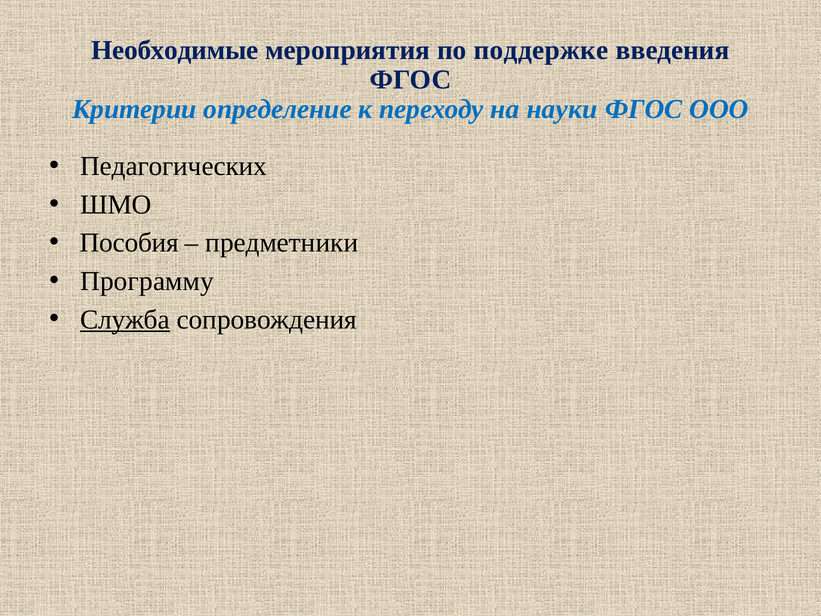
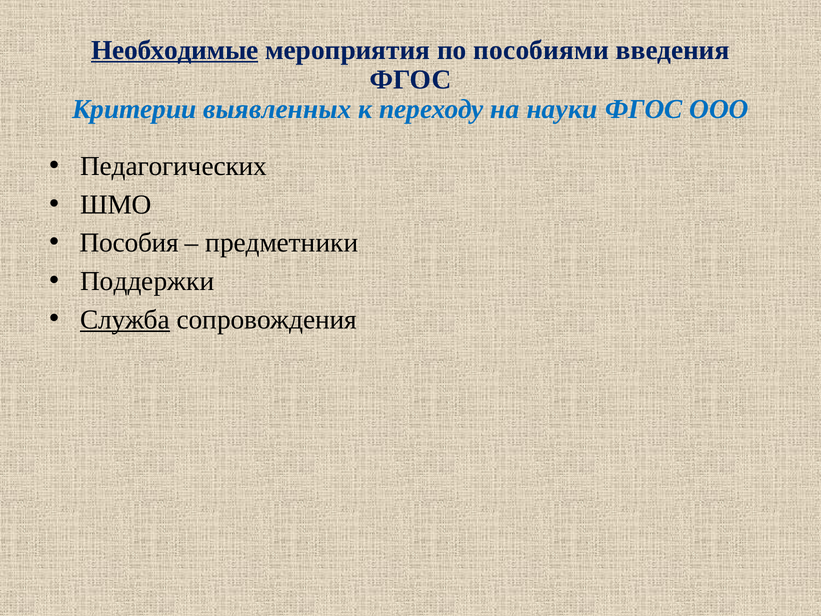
Необходимые underline: none -> present (175, 50)
поддержке: поддержке -> пособиями (541, 50)
определение: определение -> выявленных (277, 109)
Программу: Программу -> Поддержки (147, 281)
